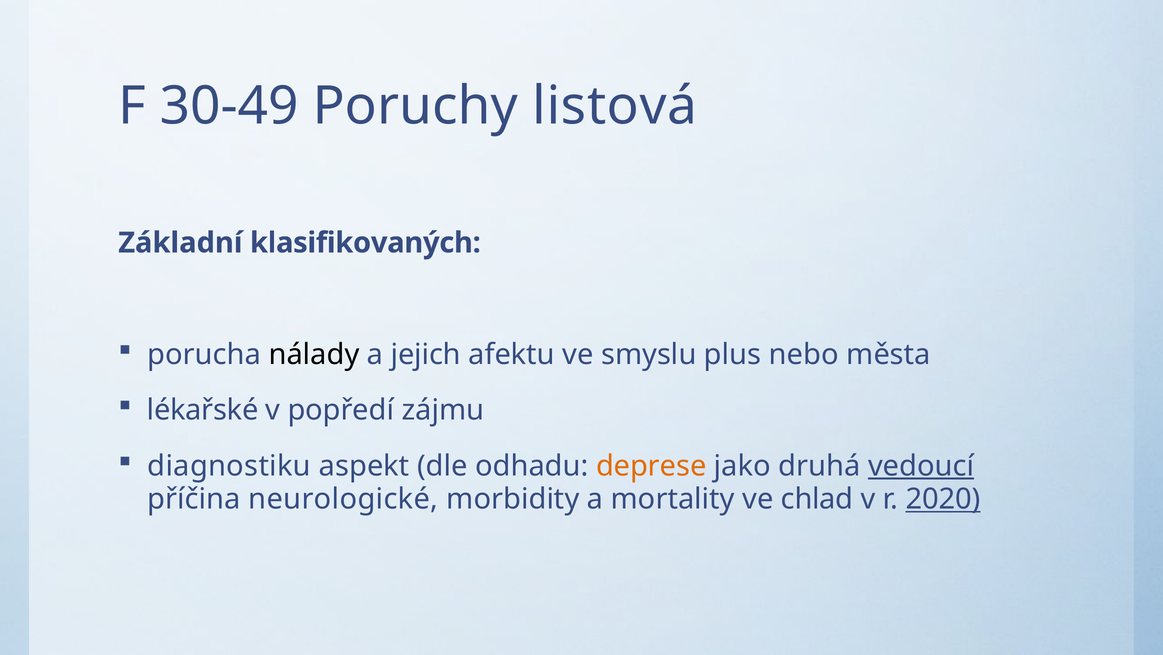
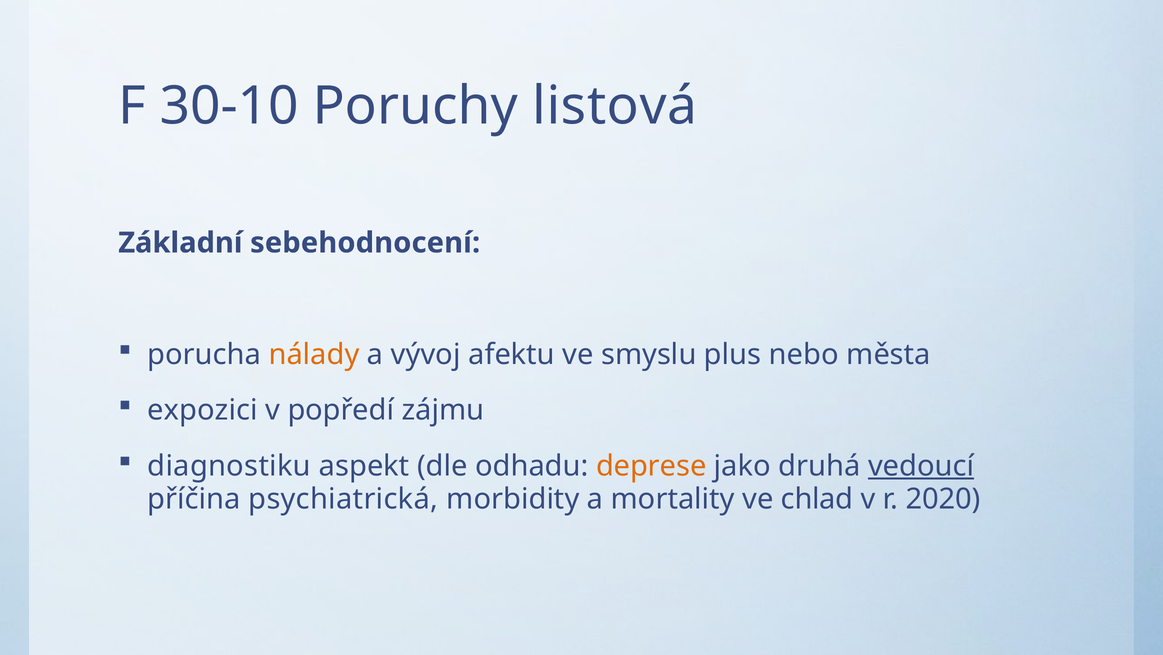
30-49: 30-49 -> 30-10 (229, 106)
klasifikovaných: klasifikovaných -> sebehodnocení (365, 243)
nálady colour: black -> orange (314, 354)
jejich: jejich -> vývoj (426, 354)
lékařské: lékařské -> expozici (202, 410)
neurologické: neurologické -> psychiatrická (343, 499)
2020 underline: present -> none (943, 499)
